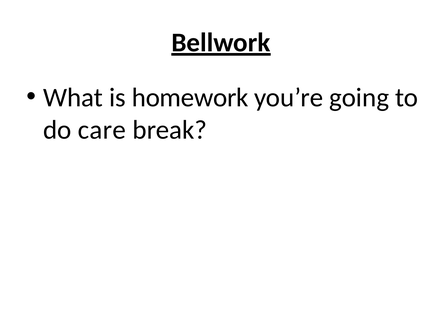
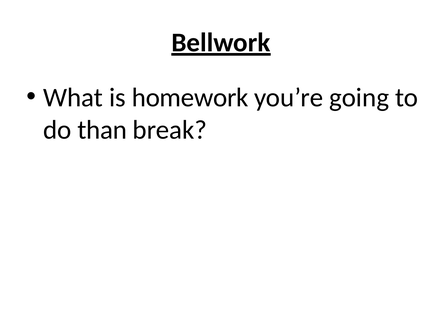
care: care -> than (102, 130)
